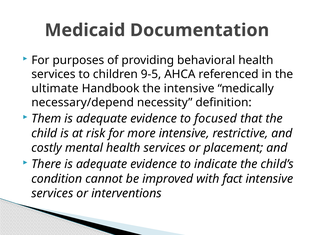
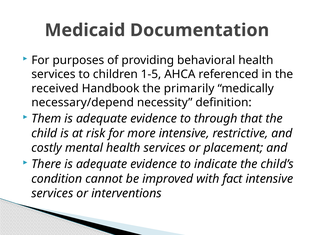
9-5: 9-5 -> 1-5 (151, 74)
ultimate: ultimate -> received (55, 89)
the intensive: intensive -> primarily (189, 89)
focused: focused -> through (216, 119)
